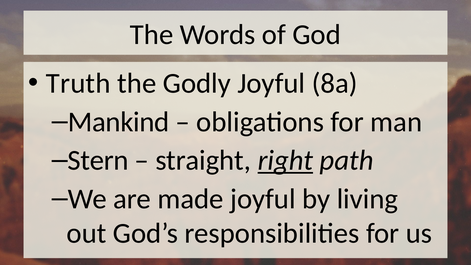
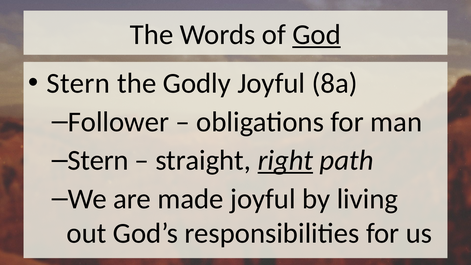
God underline: none -> present (317, 35)
Truth: Truth -> Stern (78, 83)
Mankind: Mankind -> Follower (118, 122)
